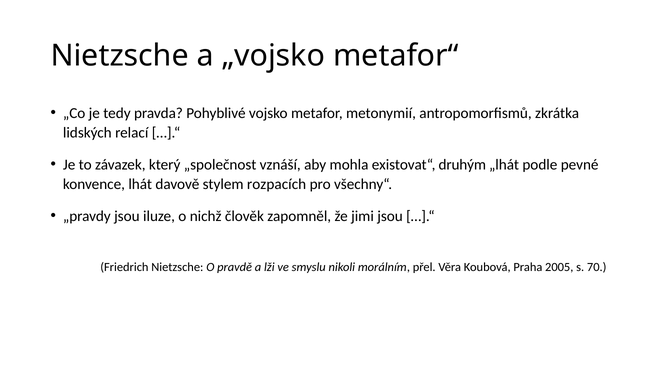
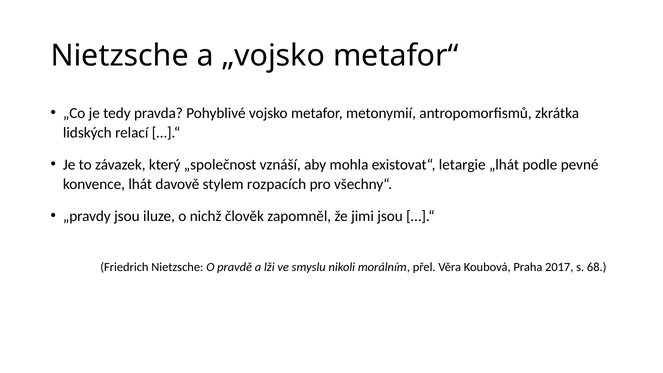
druhým: druhým -> letargie (462, 165)
2005: 2005 -> 2017 (559, 267)
70: 70 -> 68 (597, 267)
